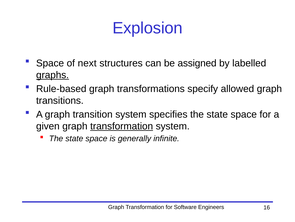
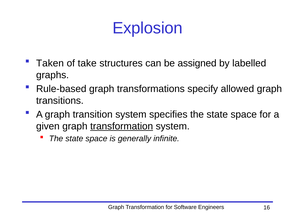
Space: Space -> Taken (50, 63)
next: next -> take (87, 63)
graphs underline: present -> none (53, 75)
